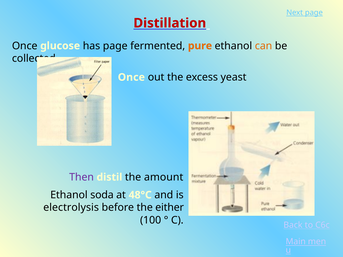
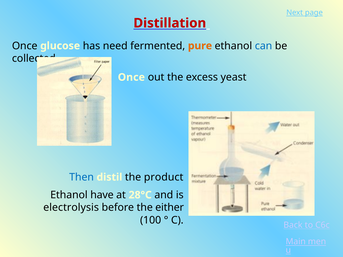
has page: page -> need (115, 46)
can colour: orange -> blue (264, 46)
Then colour: purple -> blue (82, 177)
amount: amount -> product (164, 177)
soda: soda -> have (102, 195)
48°C: 48°C -> 28°C (140, 195)
